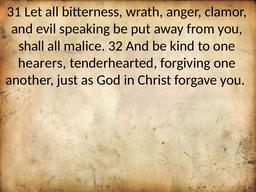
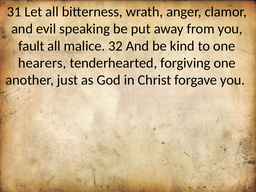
shall: shall -> fault (31, 46)
